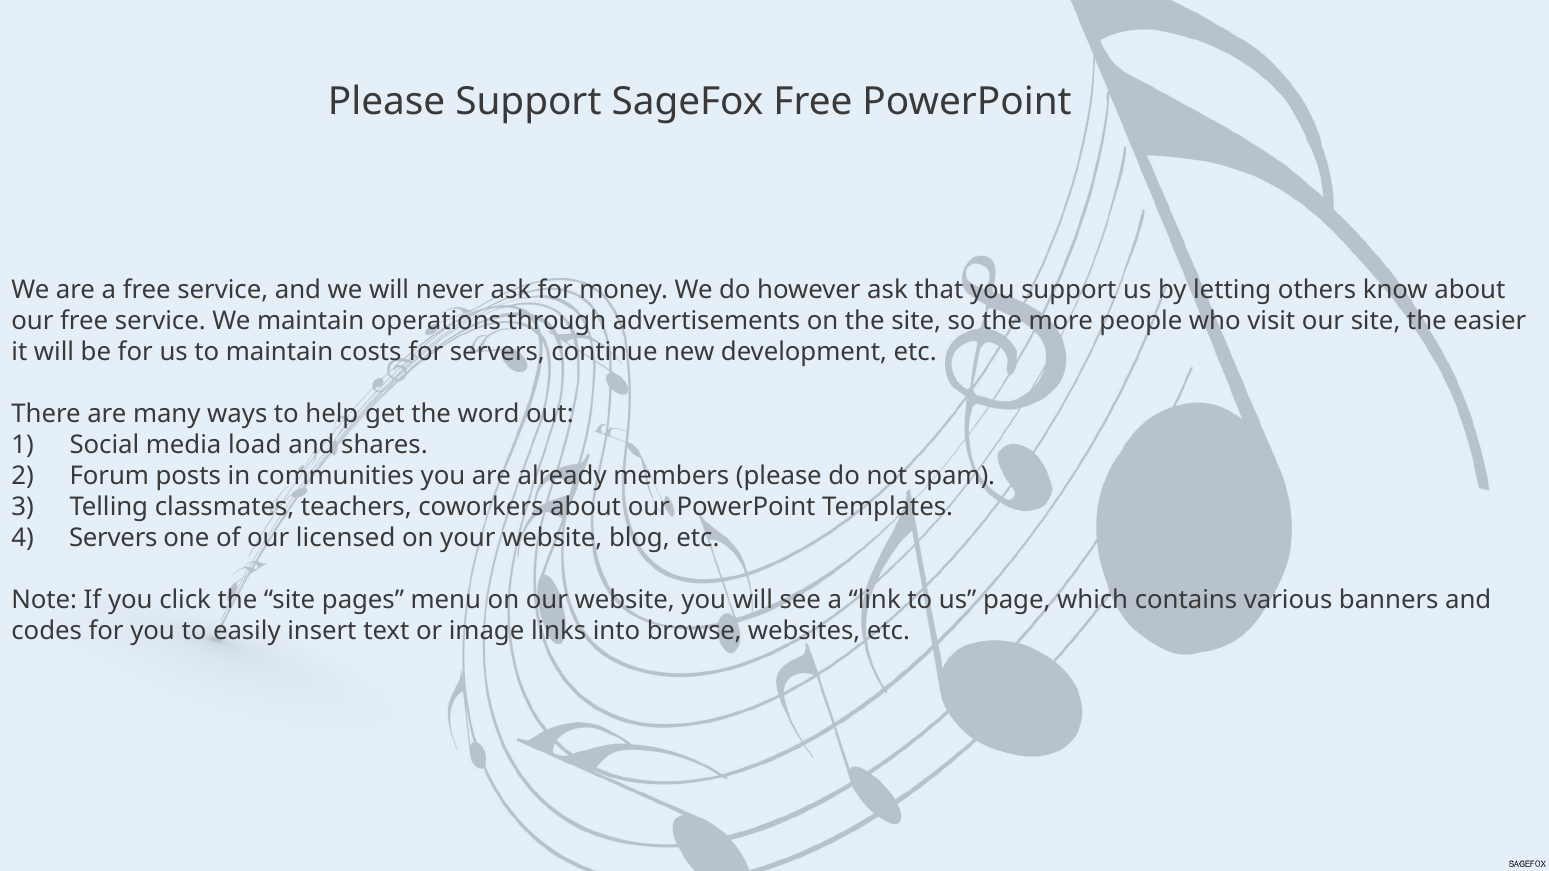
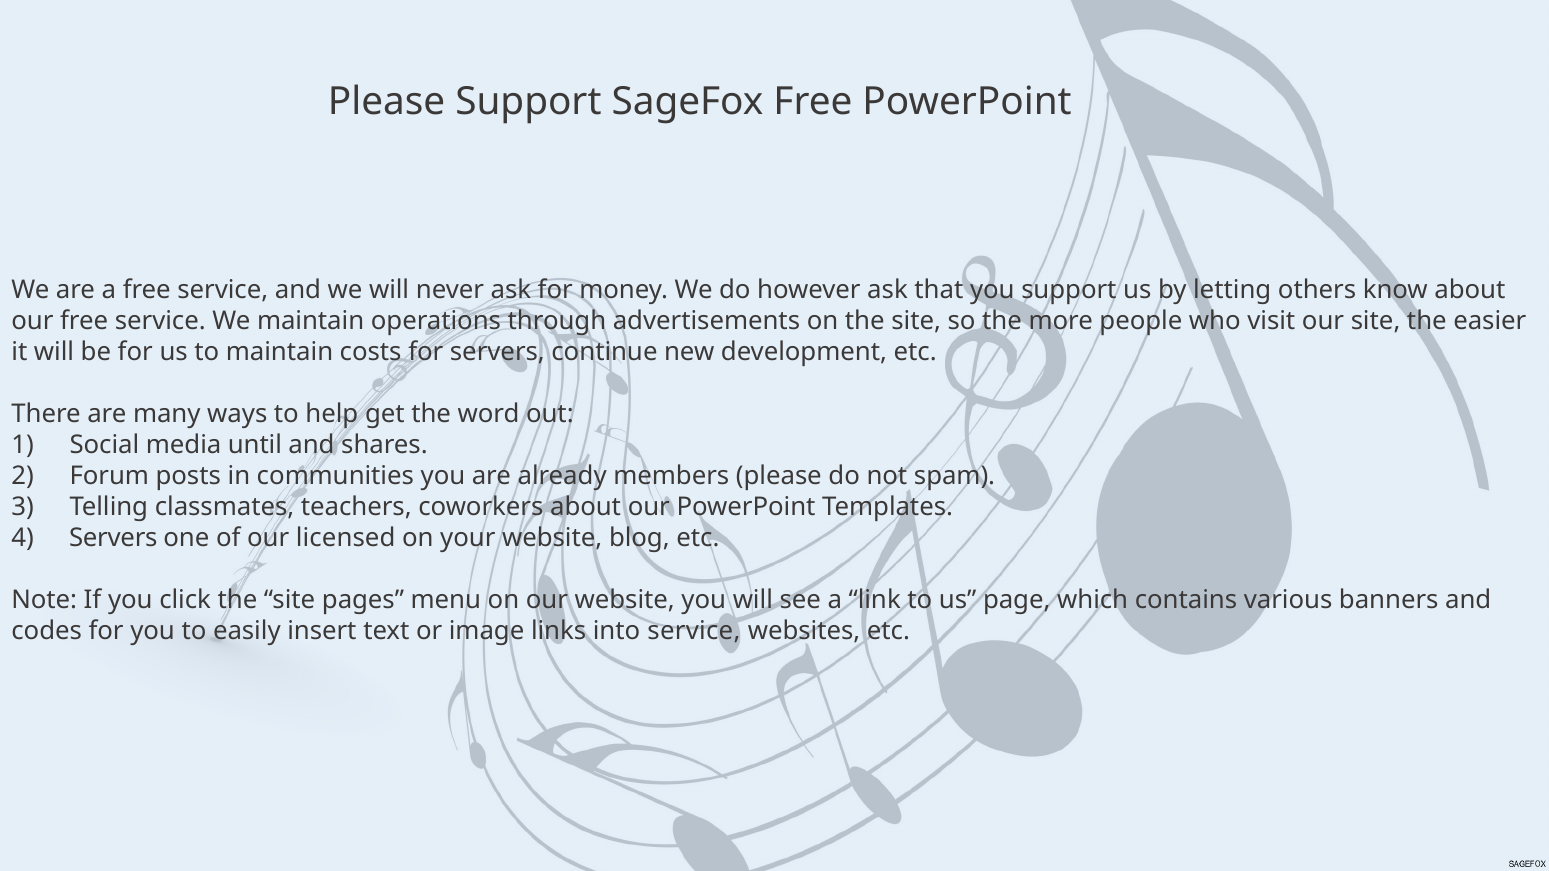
load: load -> until (255, 445)
into browse: browse -> service (694, 631)
